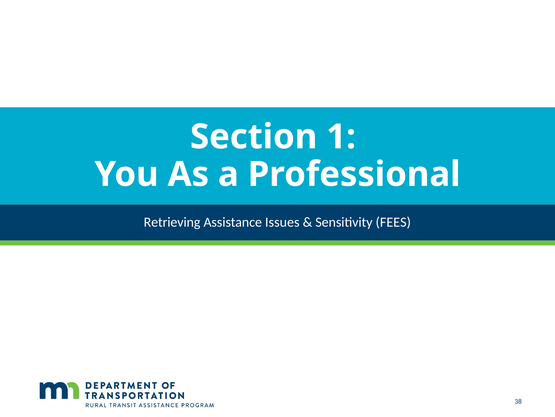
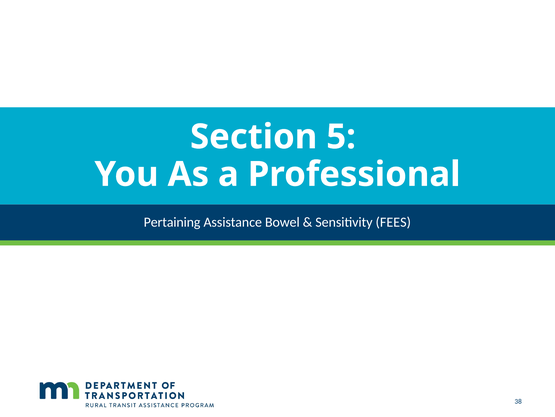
1: 1 -> 5 (341, 137)
Retrieving: Retrieving -> Pertaining (172, 222)
Issues: Issues -> Bowel (282, 222)
